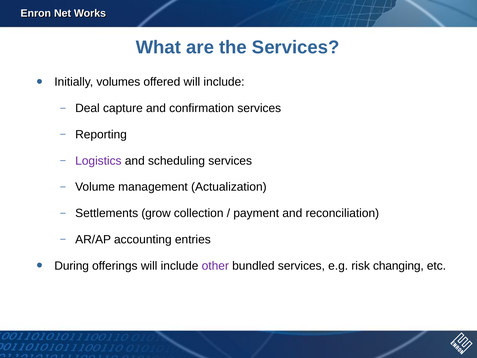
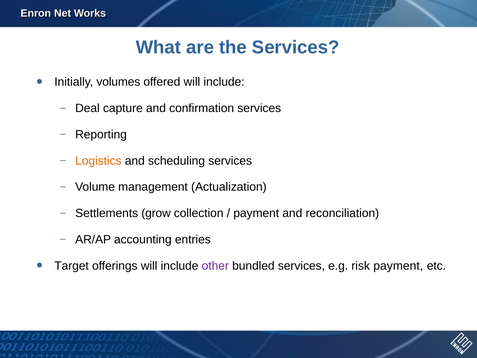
Logistics colour: purple -> orange (98, 161)
During: During -> Target (72, 266)
risk changing: changing -> payment (398, 266)
